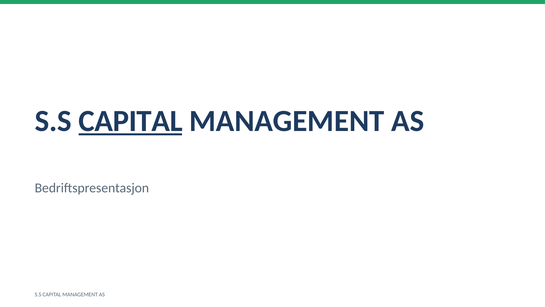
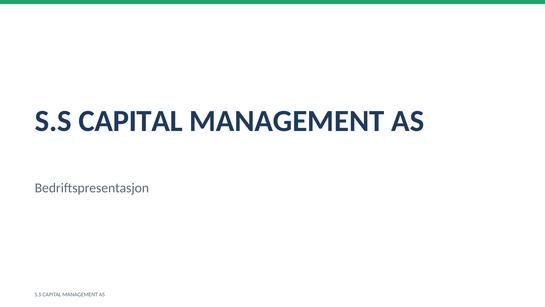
CAPITAL underline: present -> none (131, 121)
